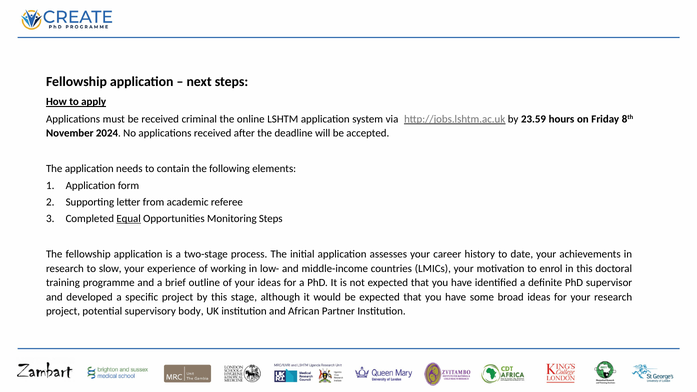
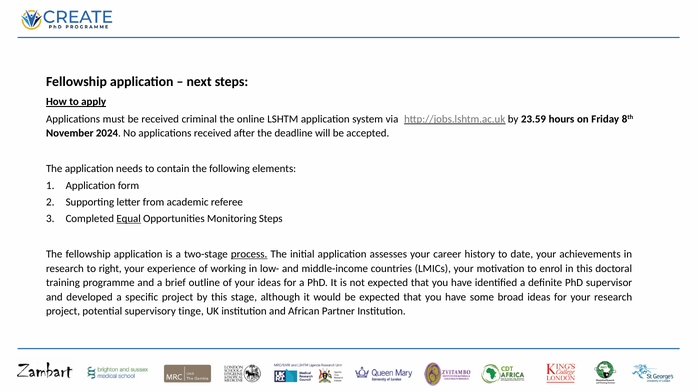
process underline: none -> present (249, 254)
slow: slow -> right (110, 269)
body: body -> tinge (191, 311)
